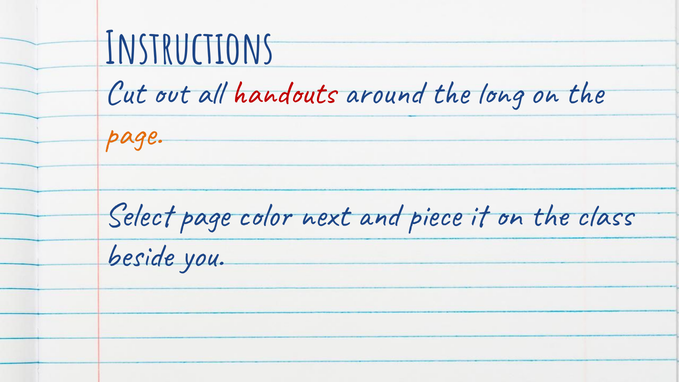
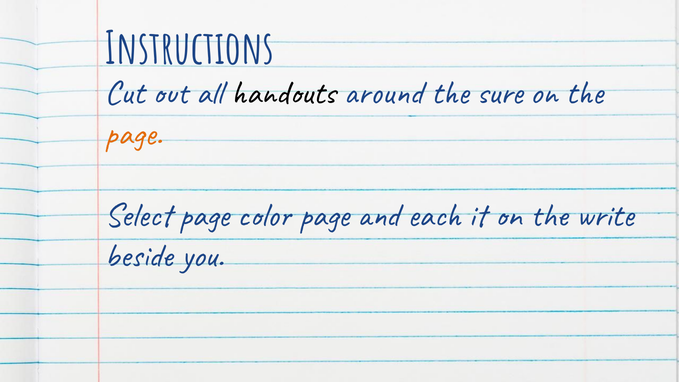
handouts colour: red -> black (283, 93)
long: long -> sure (500, 93)
color next: next -> page (324, 215)
piece: piece -> each (434, 215)
class: class -> write (605, 215)
